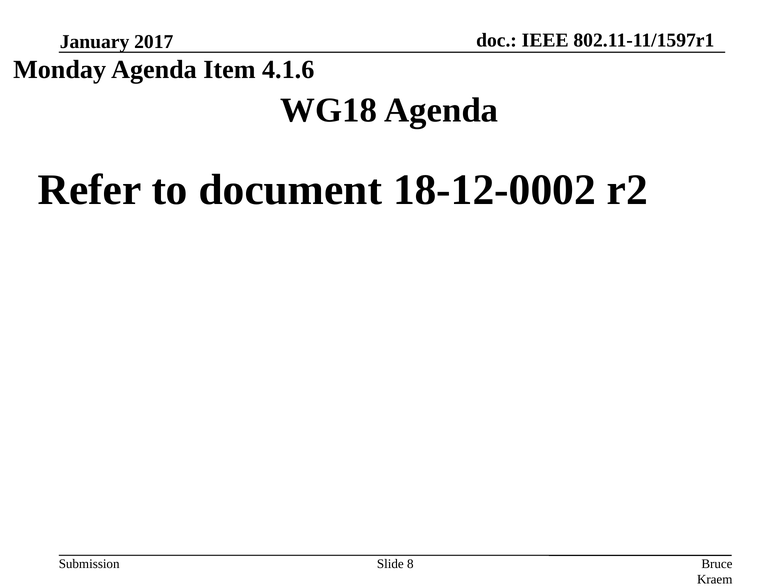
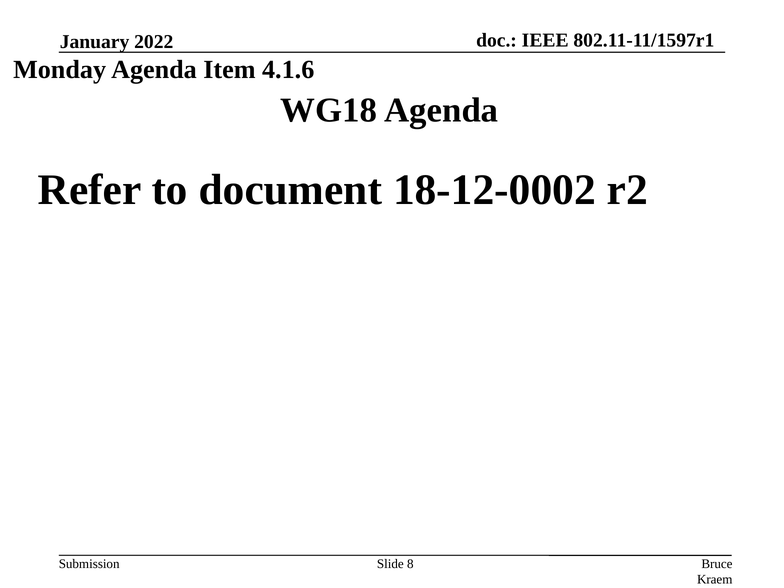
2017: 2017 -> 2022 (154, 42)
